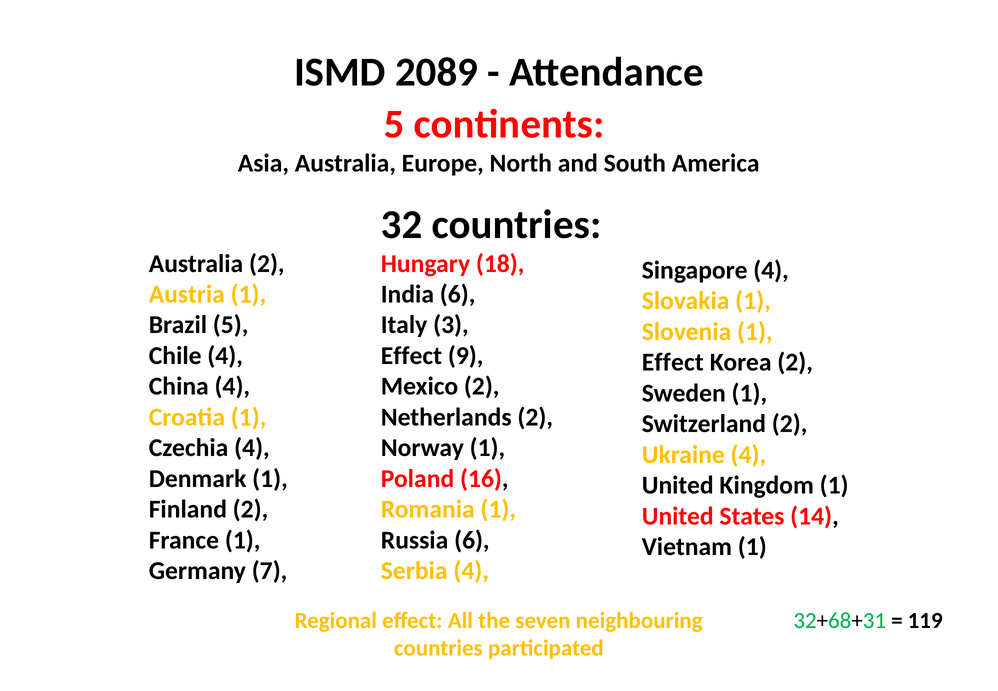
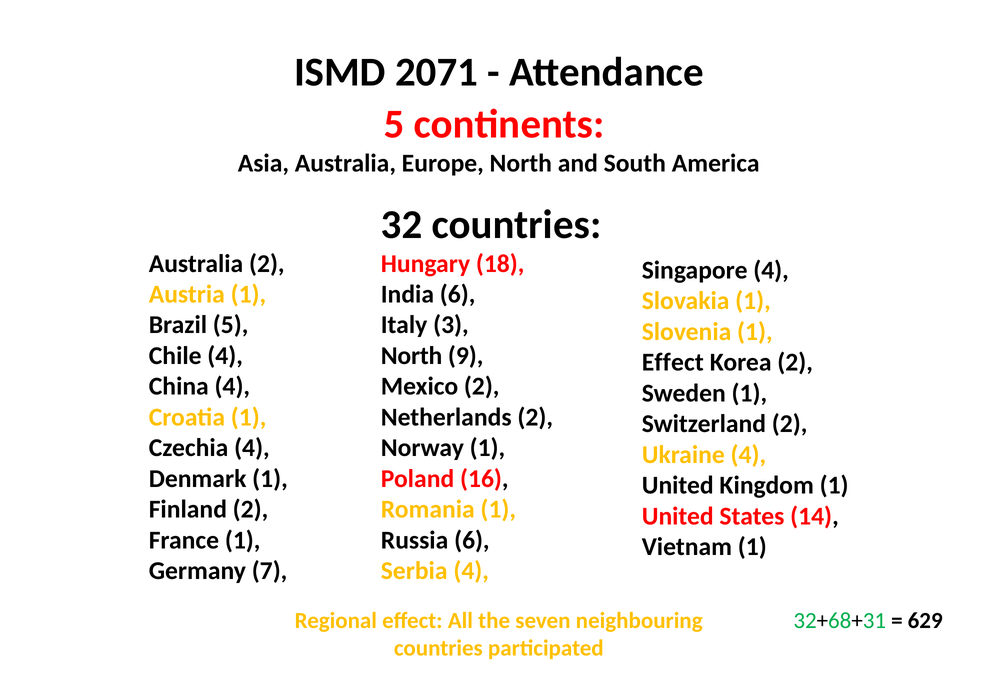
2089: 2089 -> 2071 (437, 72)
Effect: Effect -> North (412, 356)
119: 119 -> 629 (925, 620)
